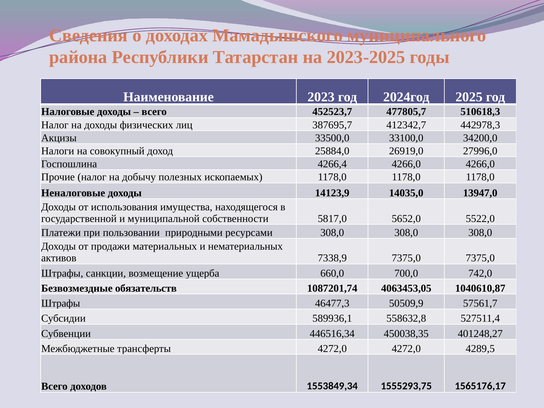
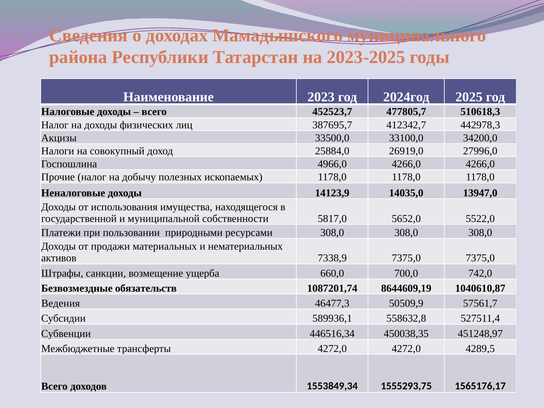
4266,4: 4266,4 -> 4966,0 (332, 164)
4063453,05: 4063453,05 -> 8644609,19 (406, 288)
Штрафы: Штрафы -> Ведения (61, 303)
401248,27: 401248,27 -> 451248,97 (480, 334)
